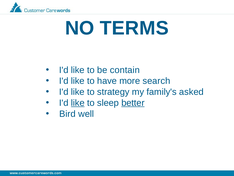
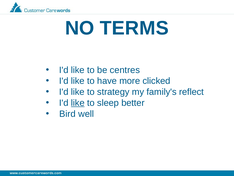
contain: contain -> centres (125, 70)
search: search -> clicked (156, 81)
asked: asked -> reflect (191, 92)
better underline: present -> none (133, 103)
